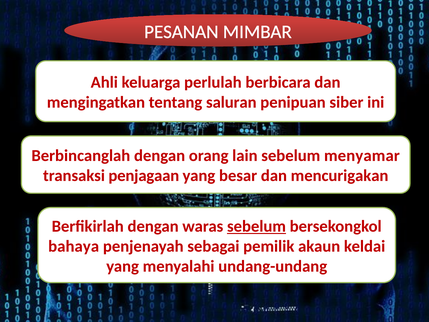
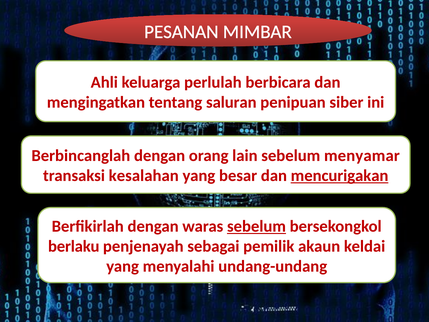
penjagaan: penjagaan -> kesalahan (144, 176)
mencurigakan underline: none -> present (340, 176)
bahaya: bahaya -> berlaku (74, 246)
